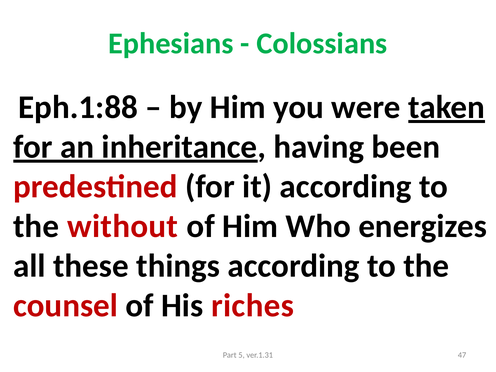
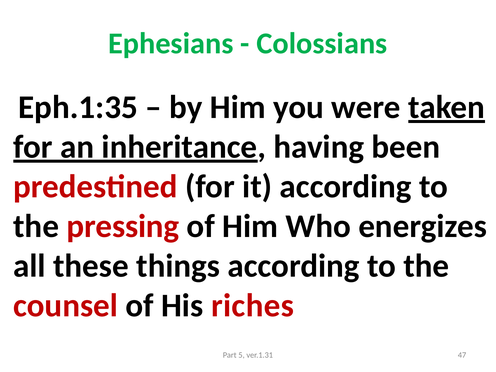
Eph.1:88: Eph.1:88 -> Eph.1:35 (78, 107)
without: without -> pressing (123, 226)
